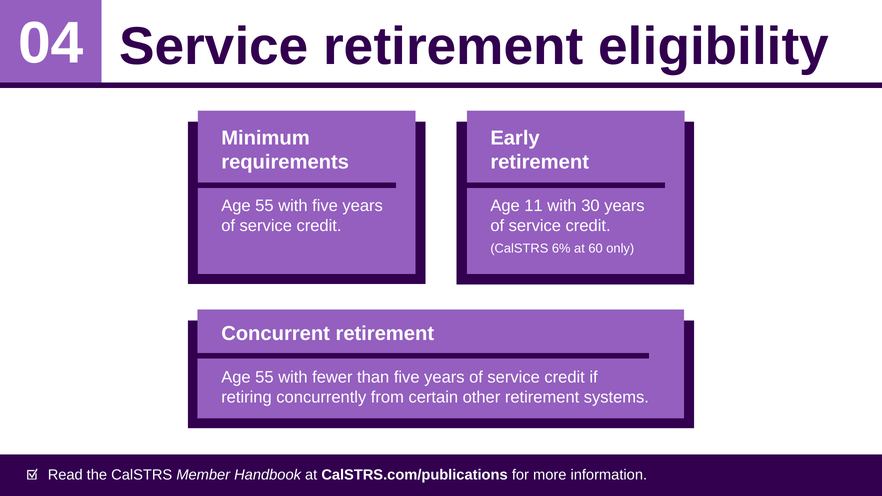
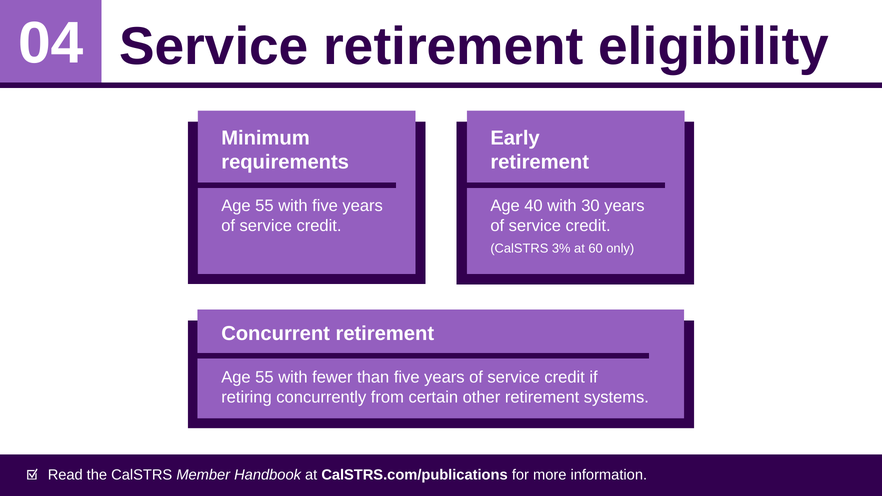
11: 11 -> 40 (534, 206)
6%: 6% -> 3% (561, 249)
